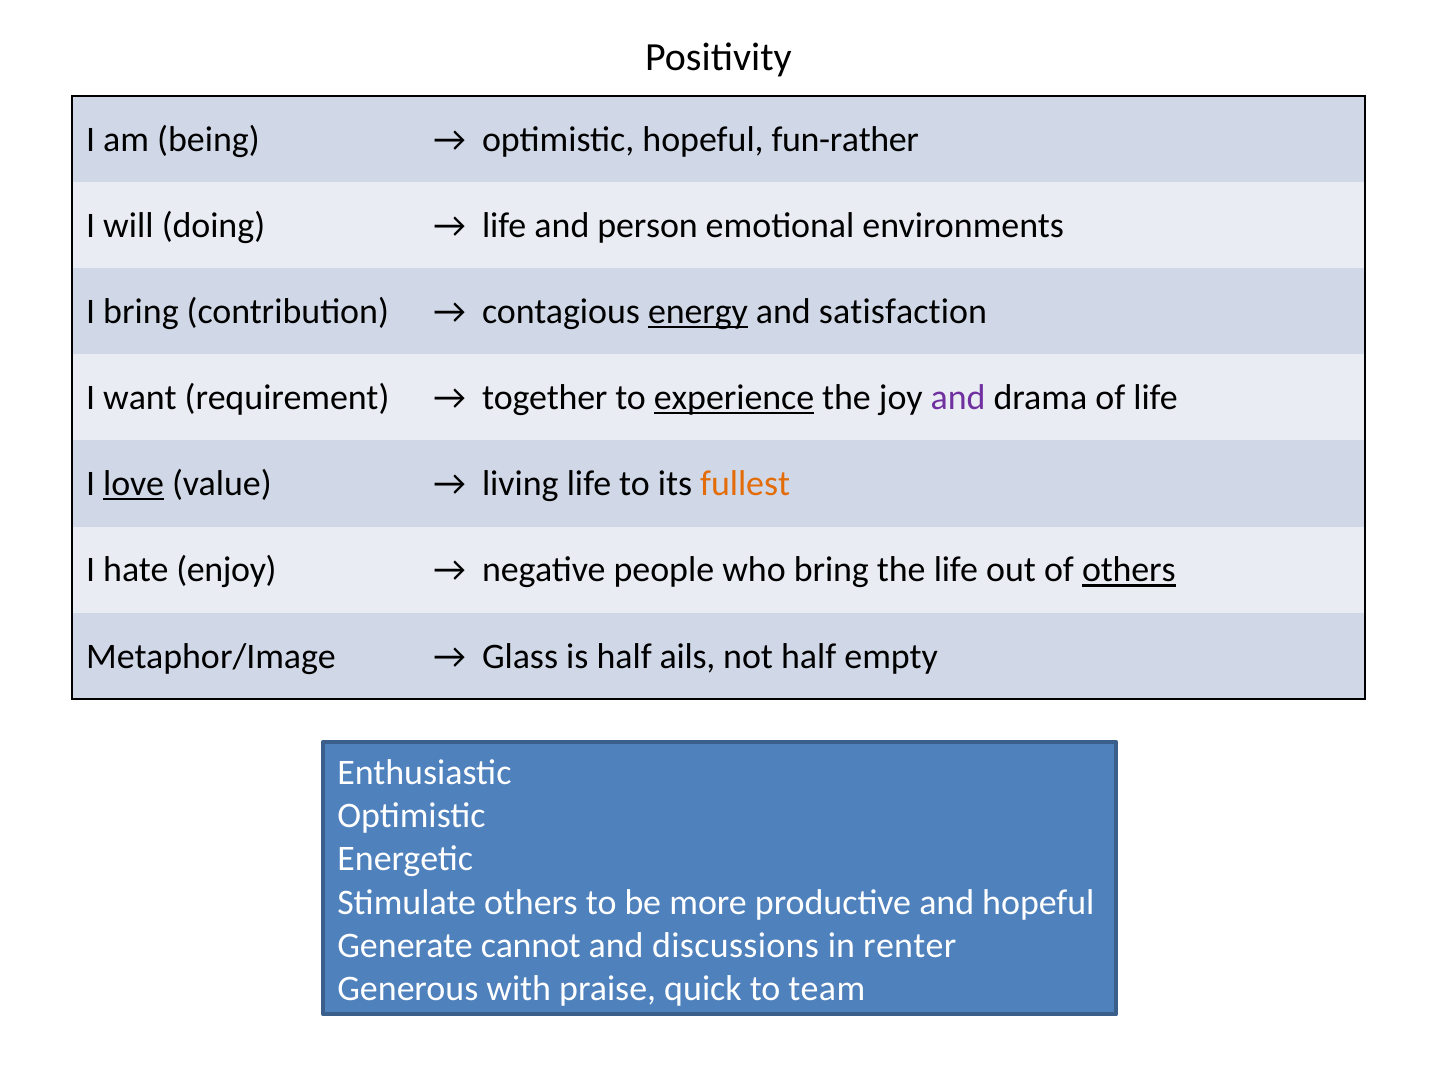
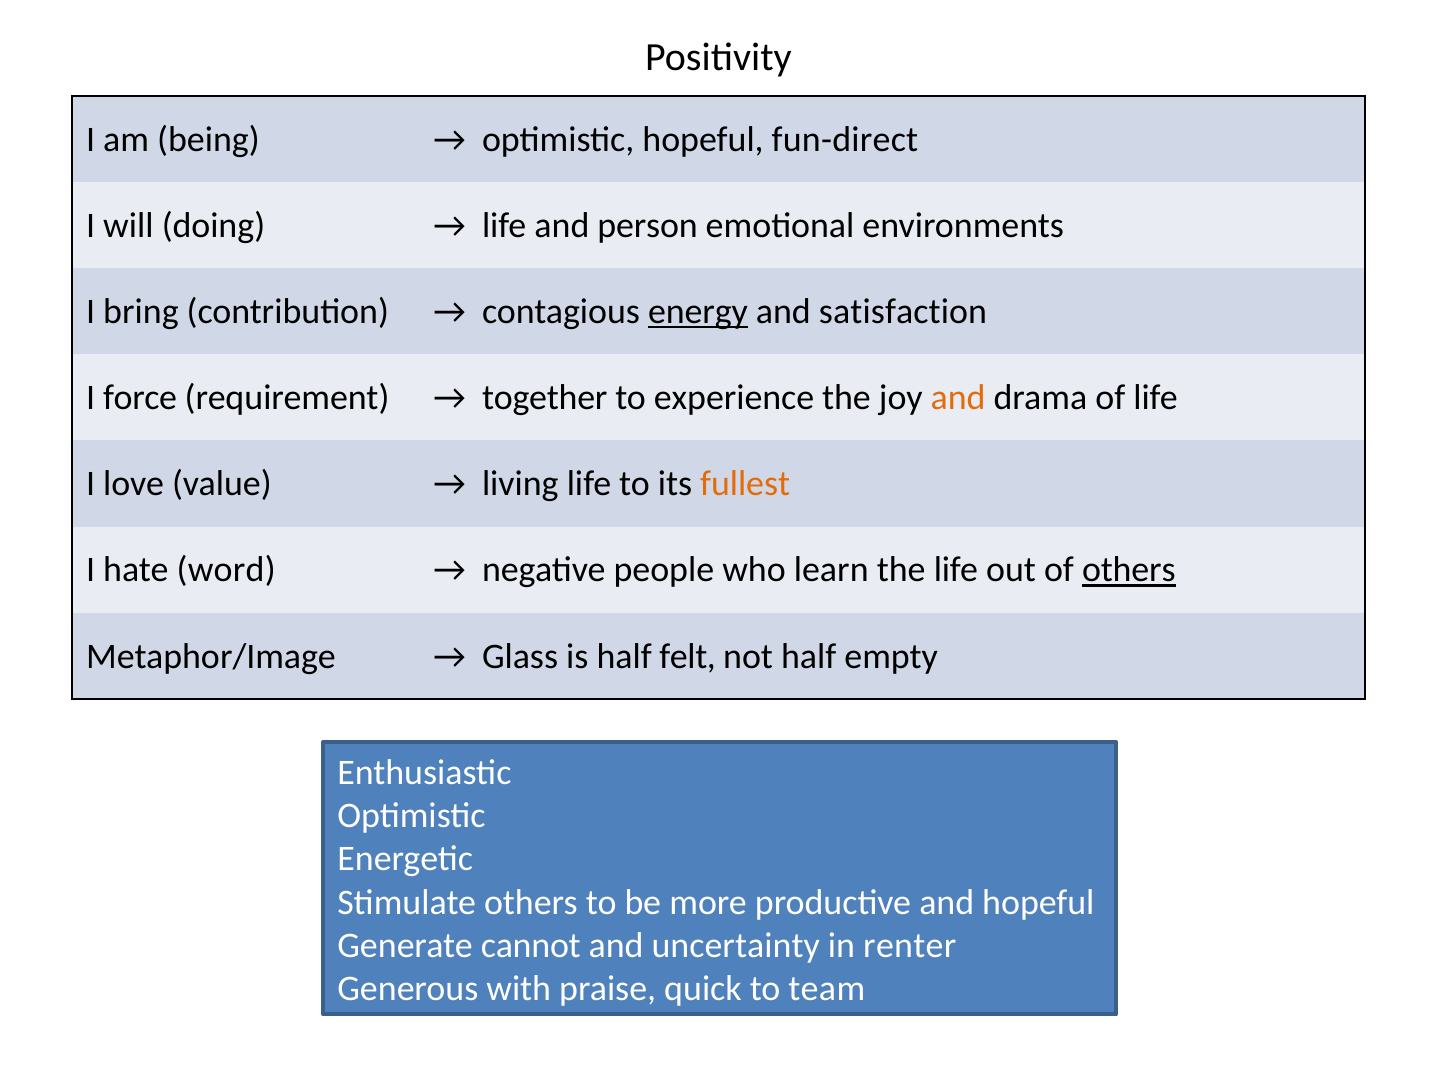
fun-rather: fun-rather -> fun-direct (845, 139)
want: want -> force (140, 398)
experience underline: present -> none (734, 398)
and colour: purple -> orange (958, 398)
love underline: present -> none (134, 484)
enjoy: enjoy -> word (226, 570)
who bring: bring -> learn (831, 570)
ails: ails -> felt (688, 657)
discussions: discussions -> uncertainty (736, 946)
